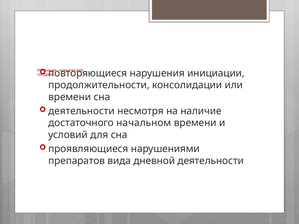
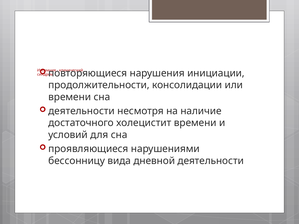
начальном: начальном -> холецистит (144, 123)
препаратов: препаратов -> бессонницу (77, 161)
